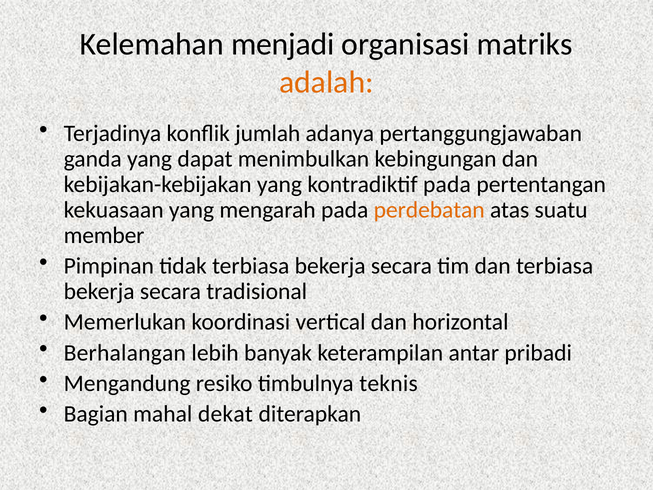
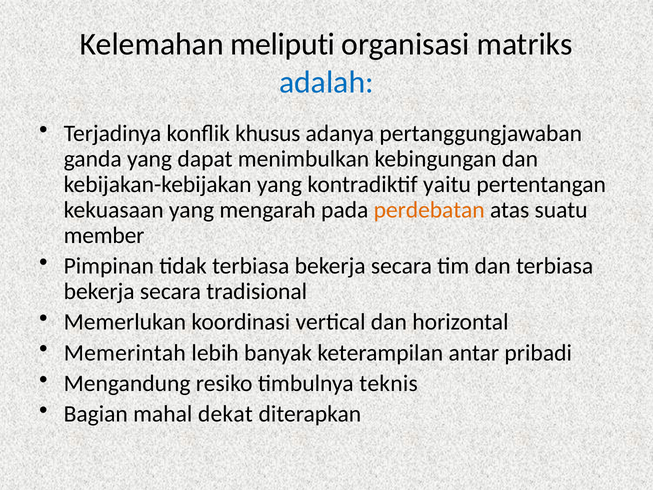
menjadi: menjadi -> meliputi (283, 44)
adalah colour: orange -> blue (326, 82)
jumlah: jumlah -> khusus (268, 133)
kontradiktif pada: pada -> yaitu (447, 184)
Berhalangan: Berhalangan -> Memerintah (125, 353)
